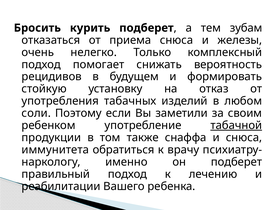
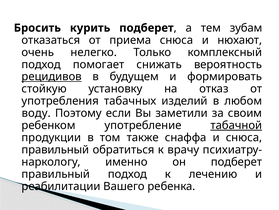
железы: железы -> нюхают (240, 40)
рецидивов underline: none -> present (52, 76)
соли: соли -> воду (36, 113)
иммунитета: иммунитета -> правильный (55, 149)
